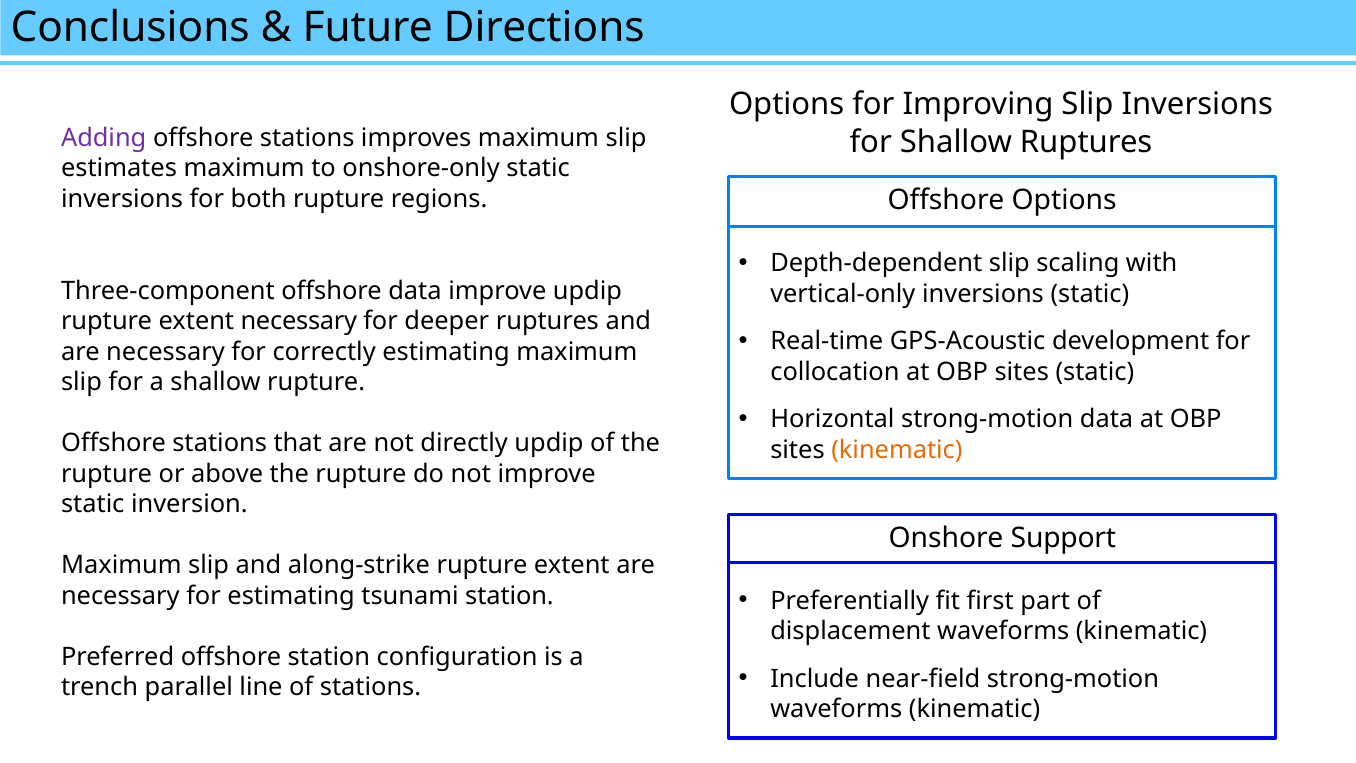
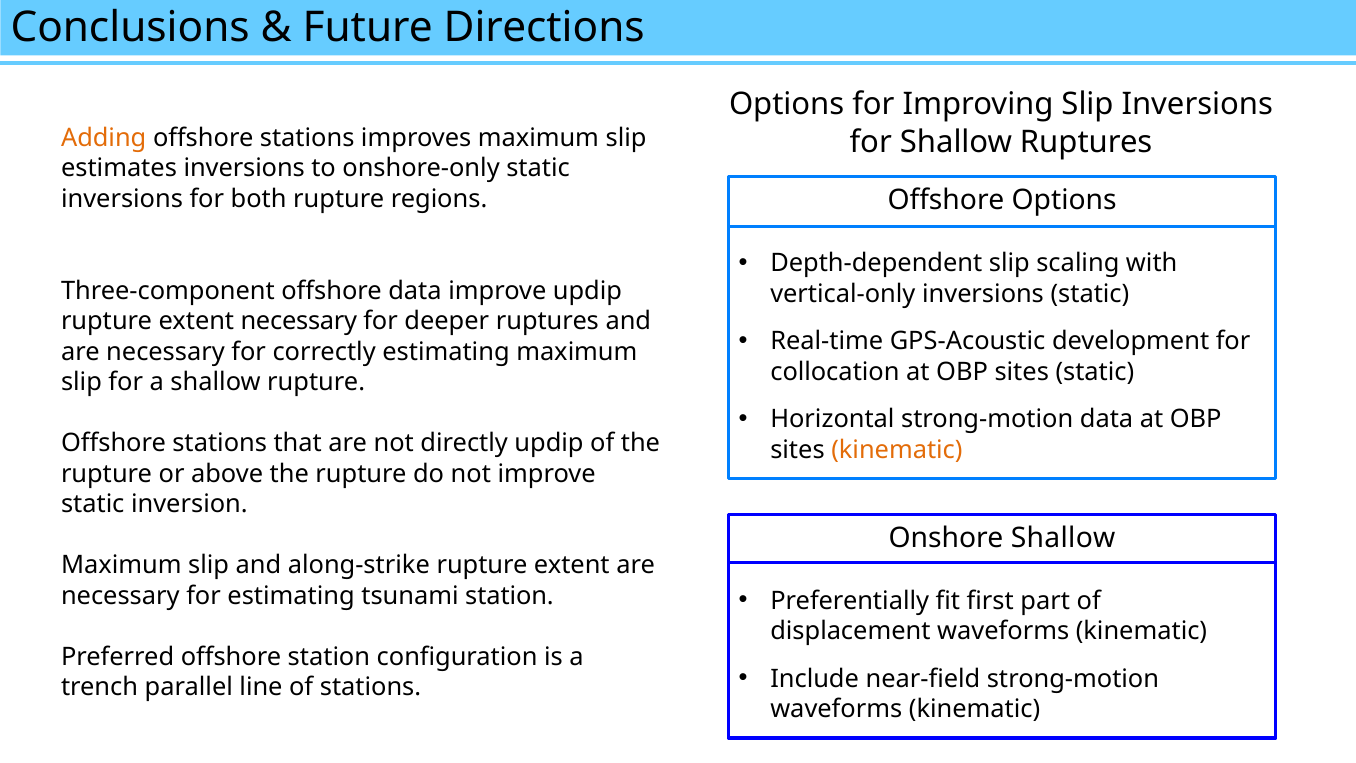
Adding colour: purple -> orange (104, 138)
estimates maximum: maximum -> inversions (244, 169)
Onshore Support: Support -> Shallow (1063, 538)
